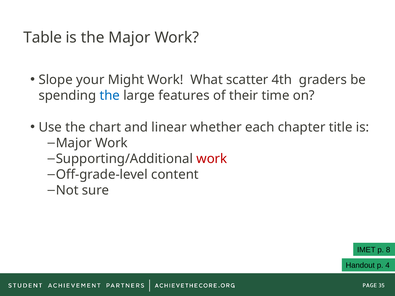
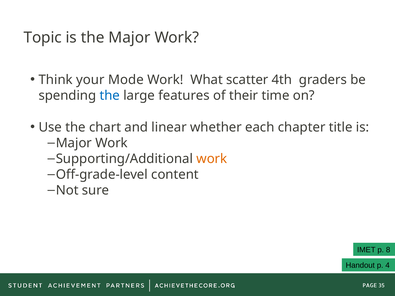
Table: Table -> Topic (43, 38)
Slope: Slope -> Think (56, 80)
Might: Might -> Mode (126, 80)
work colour: red -> orange (212, 159)
